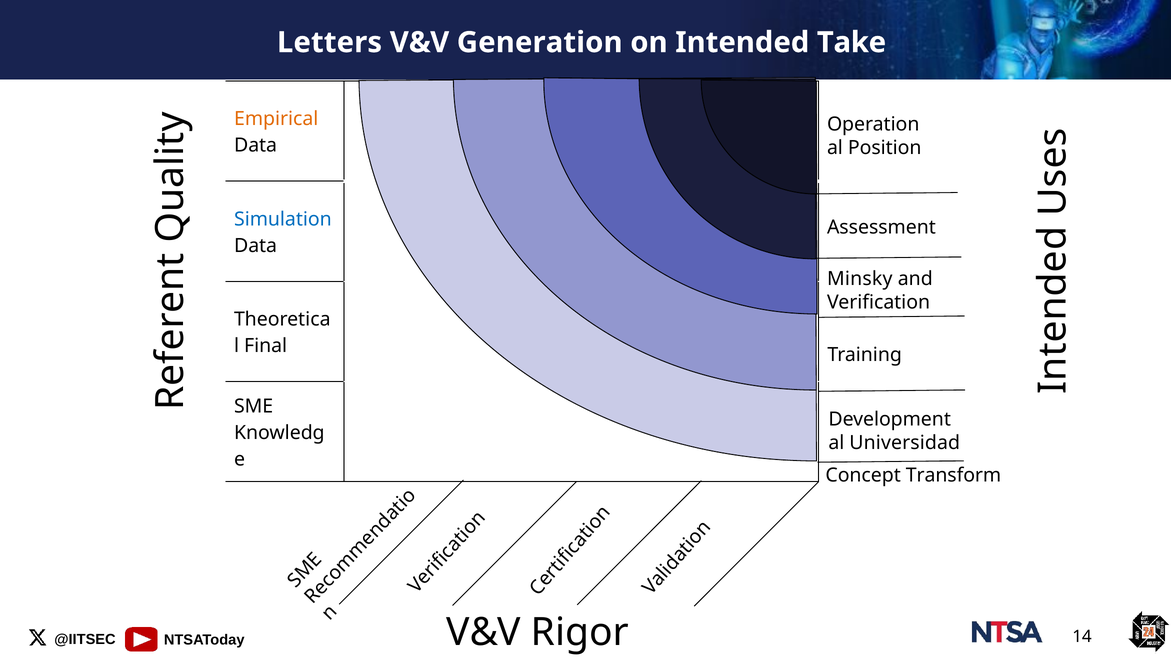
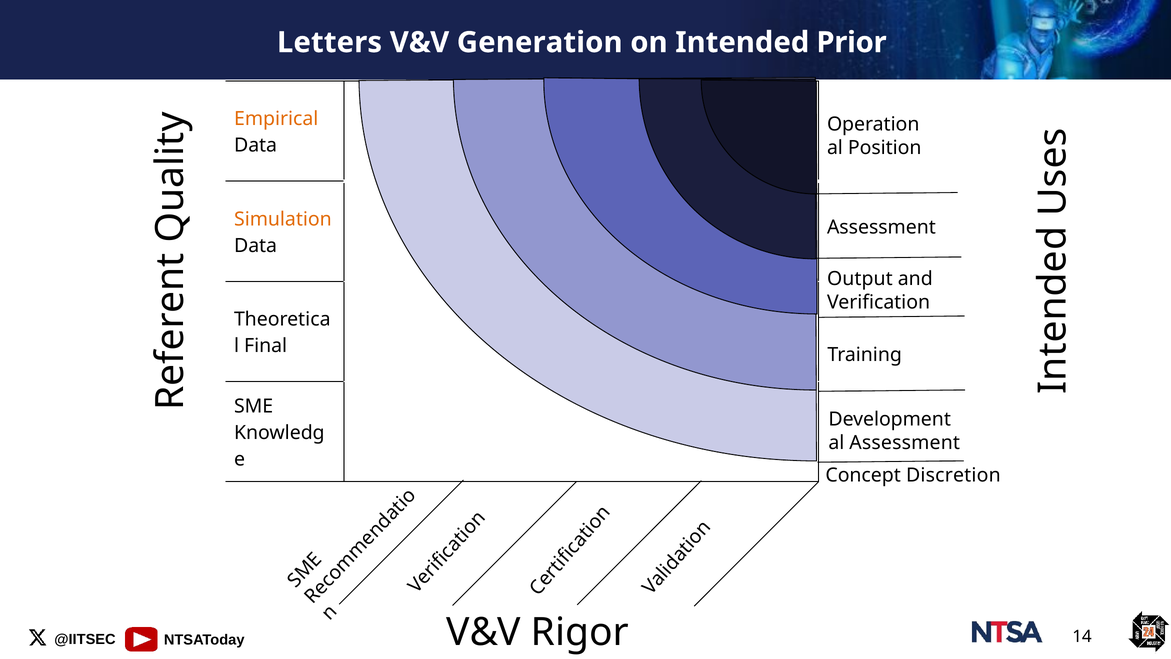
Take: Take -> Prior (852, 42)
Simulation colour: blue -> orange (283, 219)
Minsky: Minsky -> Output (860, 279)
Universidad: Universidad -> Assessment (905, 442)
Transform: Transform -> Discretion (953, 475)
